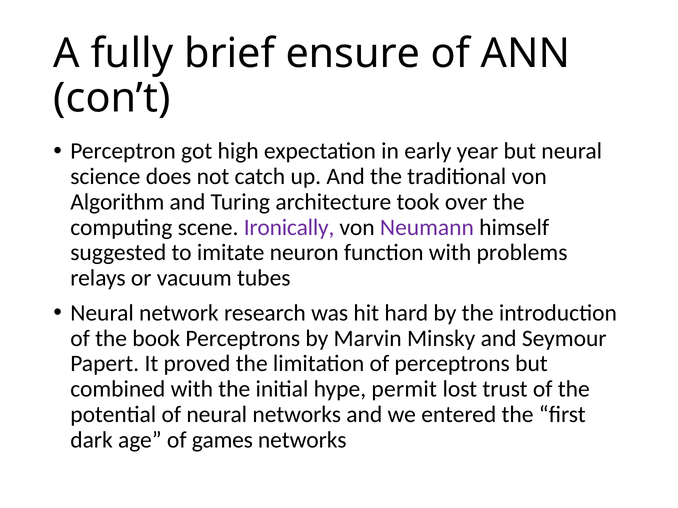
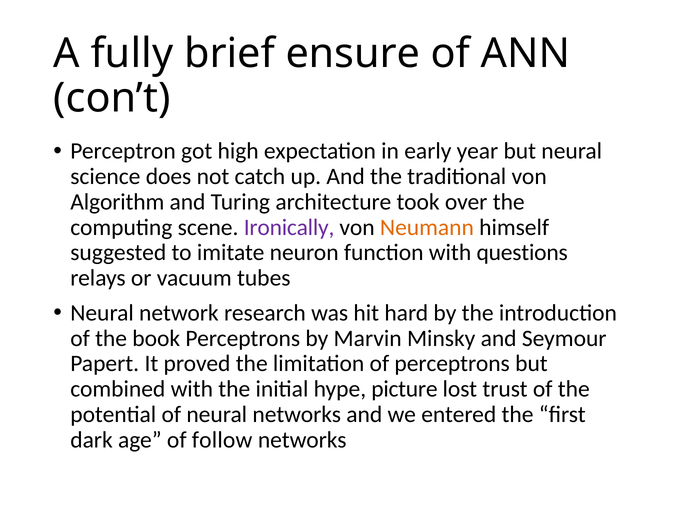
Neumann colour: purple -> orange (427, 228)
problems: problems -> questions (522, 253)
permit: permit -> picture (404, 389)
games: games -> follow (222, 440)
